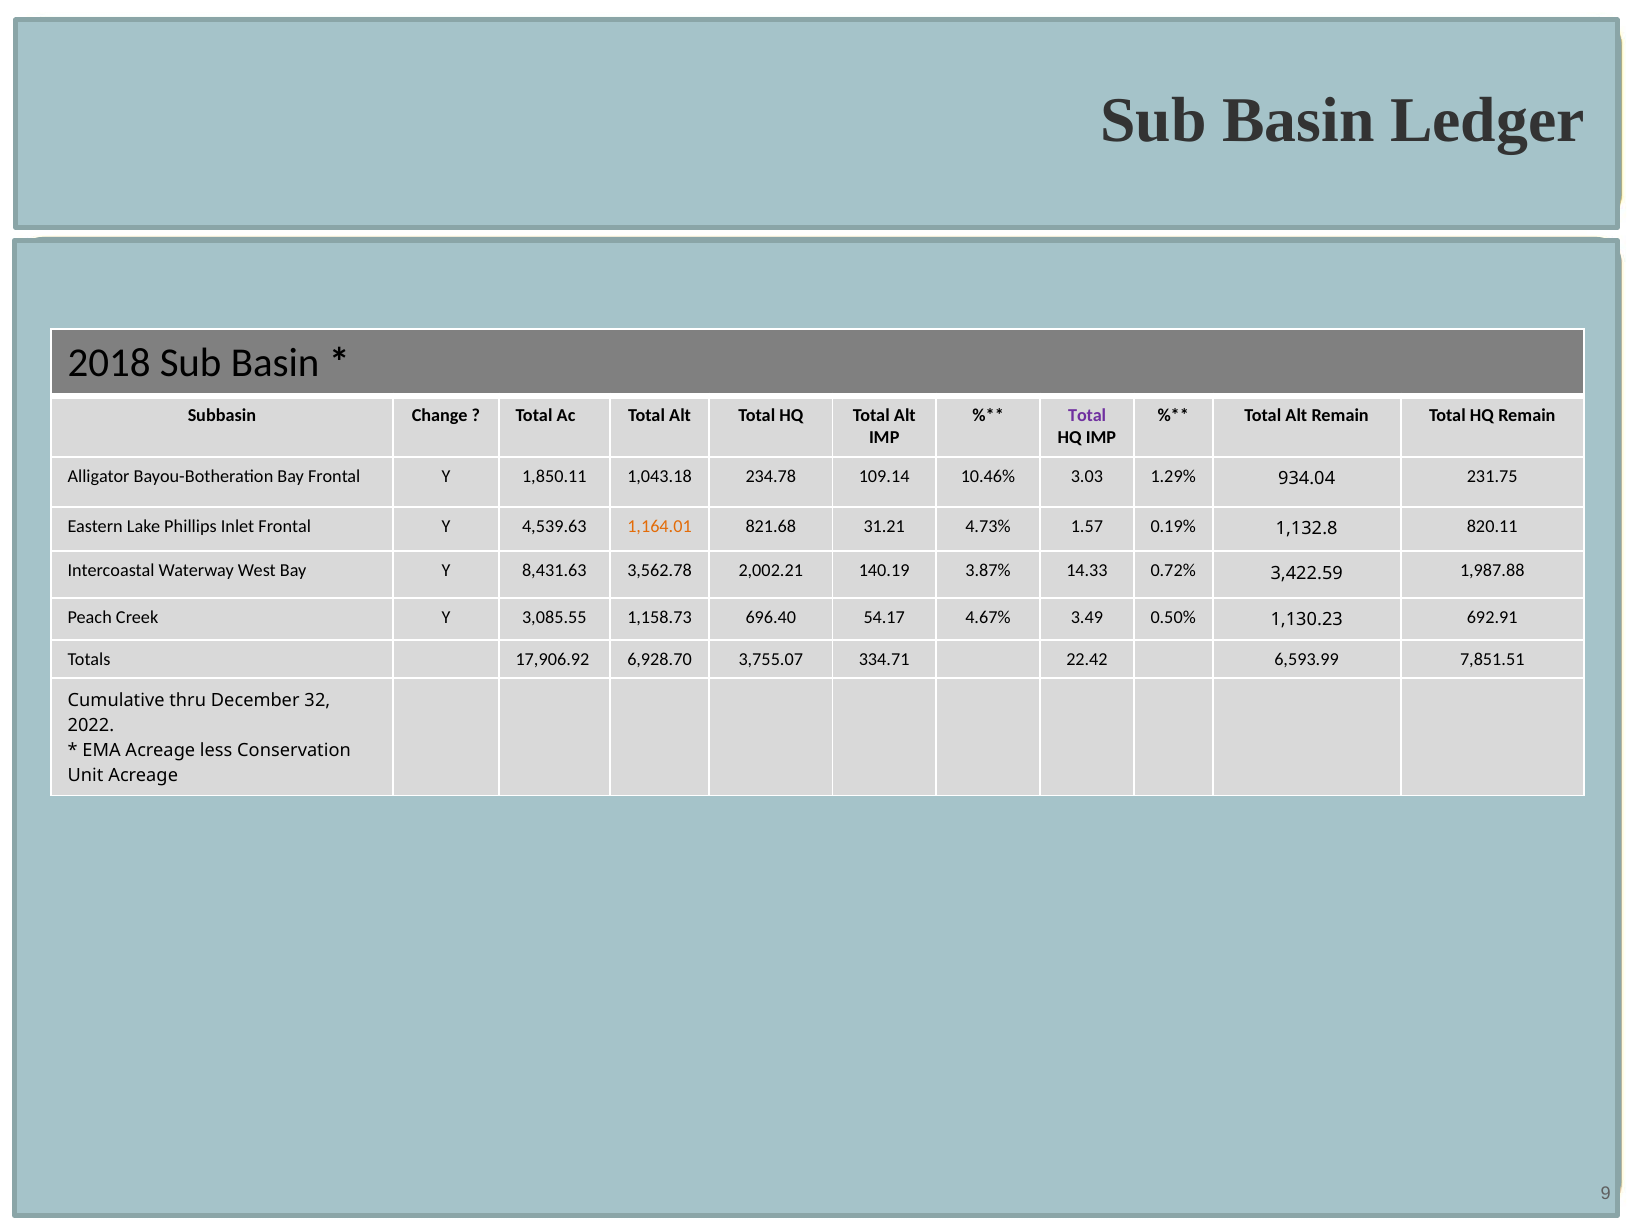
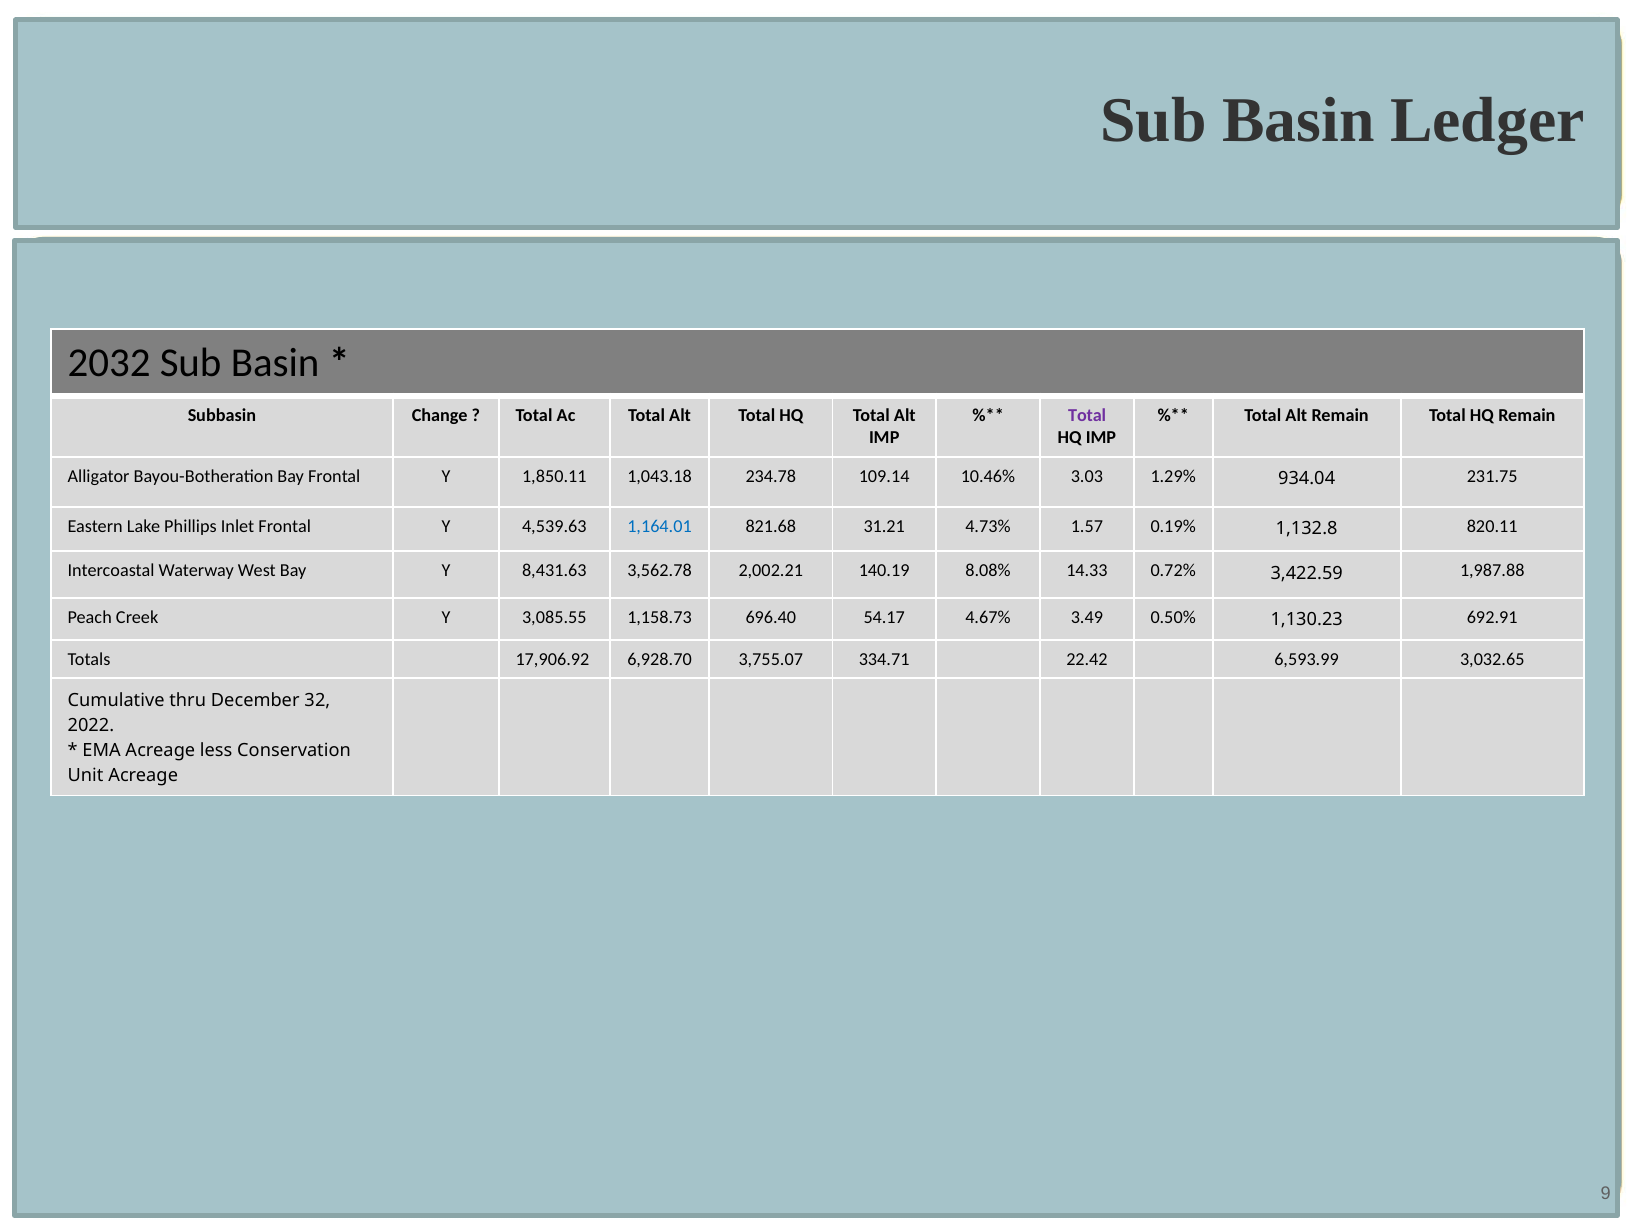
2018: 2018 -> 2032 (109, 363)
1,164.01 colour: orange -> blue (660, 527)
3.87%: 3.87% -> 8.08% (988, 571)
7,851.51: 7,851.51 -> 3,032.65 (1492, 659)
